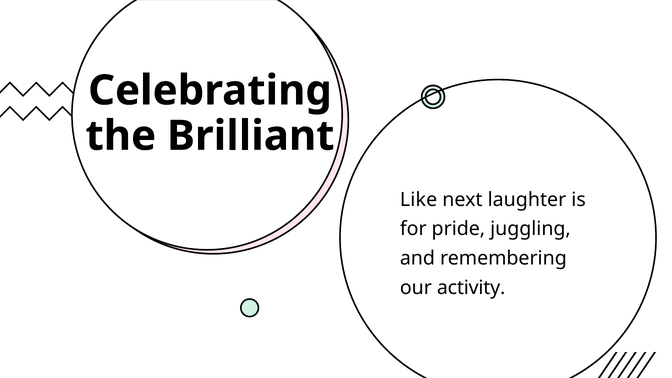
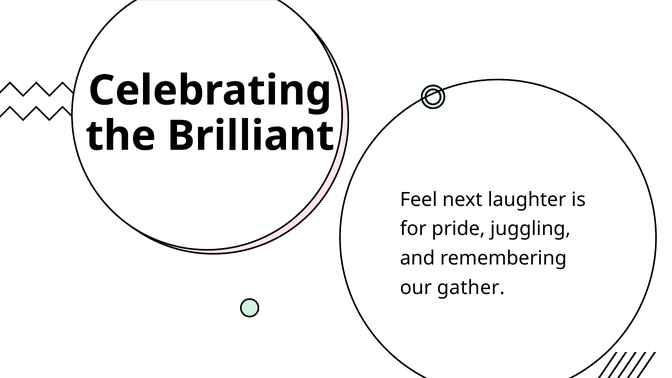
Like: Like -> Feel (419, 200)
activity: activity -> gather (471, 288)
